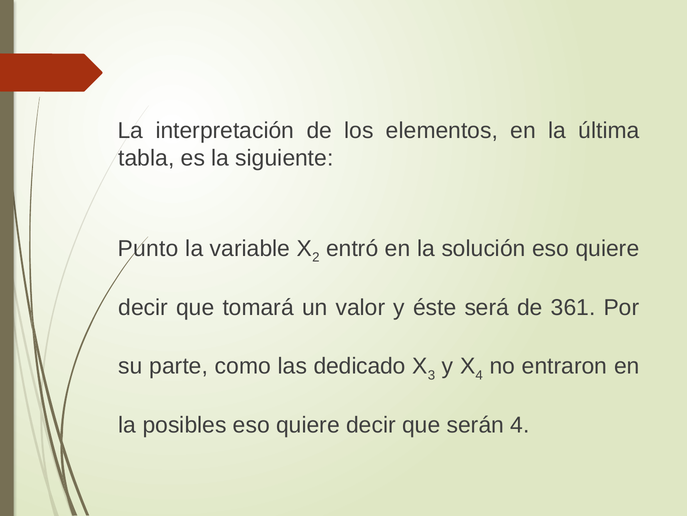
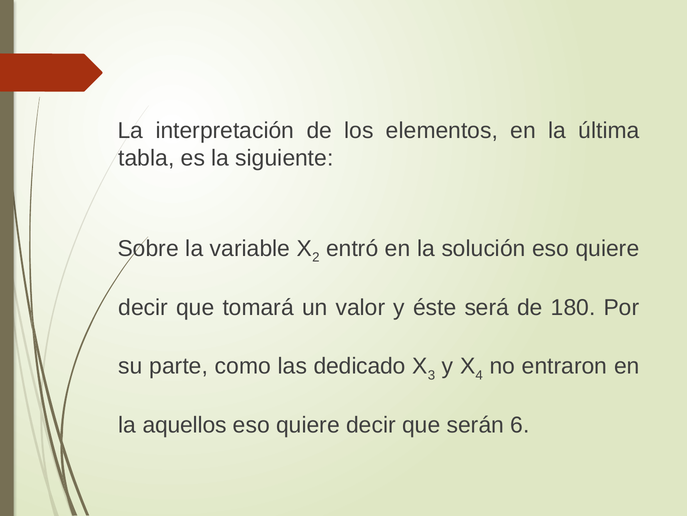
Punto: Punto -> Sobre (148, 248)
361: 361 -> 180 (573, 307)
posibles: posibles -> aquellos (185, 424)
serán 4: 4 -> 6 (520, 424)
